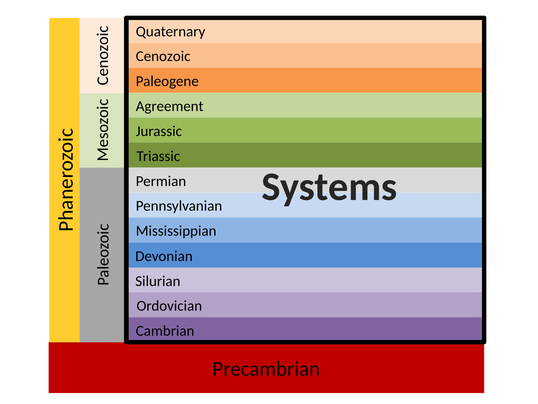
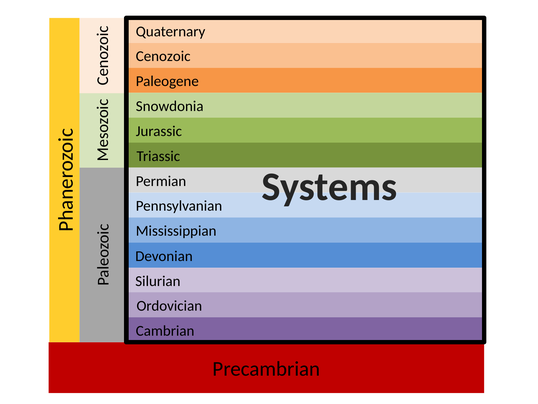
Agreement: Agreement -> Snowdonia (170, 106)
